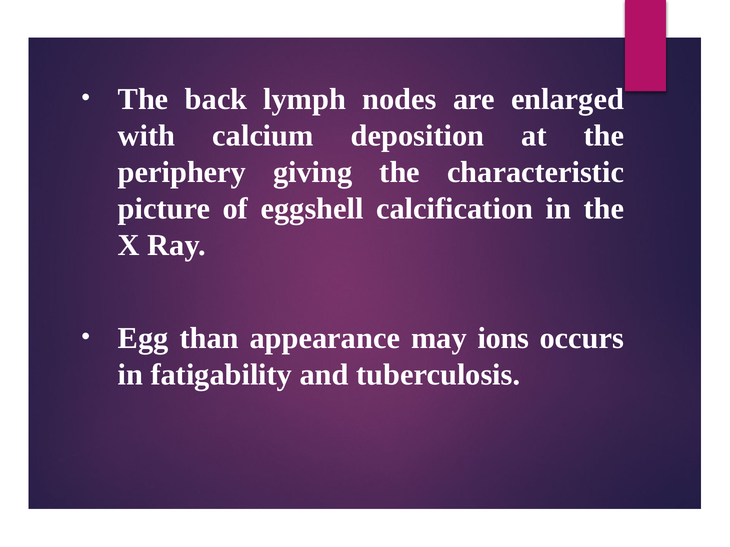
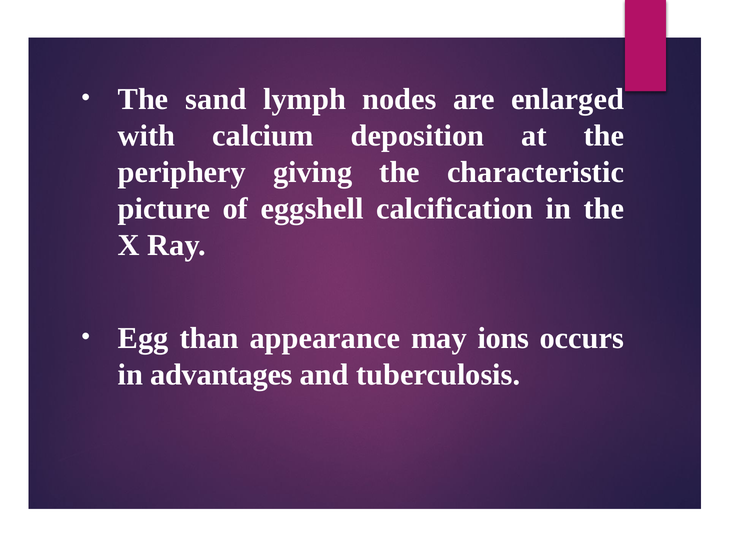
back: back -> sand (216, 99)
fatigability: fatigability -> advantages (222, 375)
